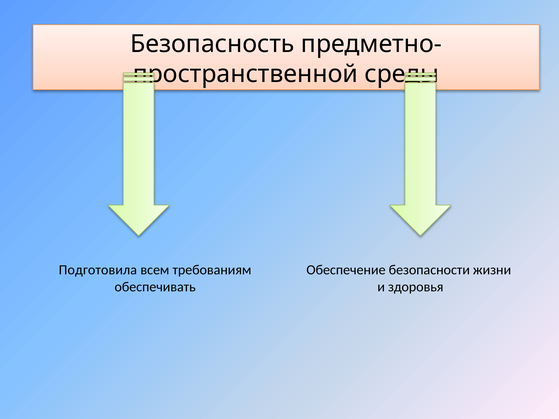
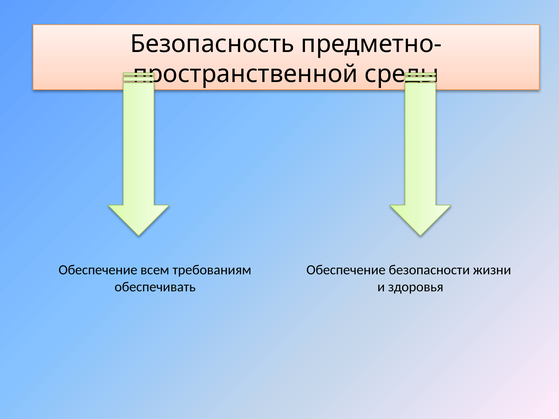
Подготовила: Подготовила -> Обеспечение (98, 270)
